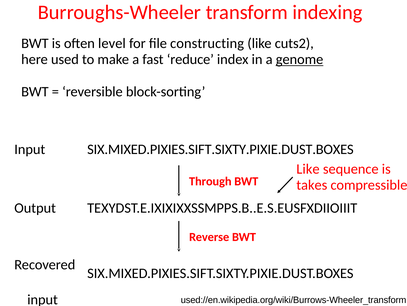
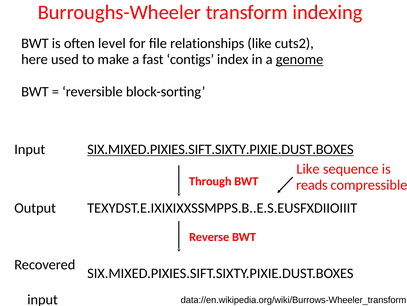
constructing: constructing -> relationships (207, 43)
reduce: reduce -> contigs (190, 59)
SIX.MIXED.PIXIES.SIFT.SIXTY.PIXIE.DUST.BOXES underline: none -> present (220, 149)
takes: takes -> reads (312, 185)
used://en.wikipedia.org/wiki/Burrows-Wheeler_transform: used://en.wikipedia.org/wiki/Burrows-Wheeler_transform -> data://en.wikipedia.org/wiki/Burrows-Wheeler_transform (294, 299)
